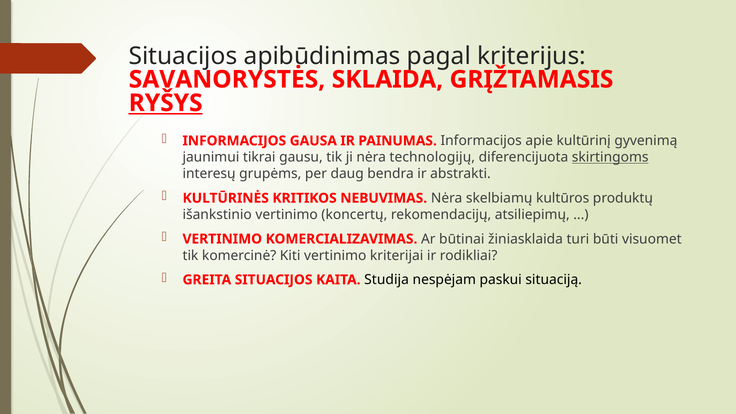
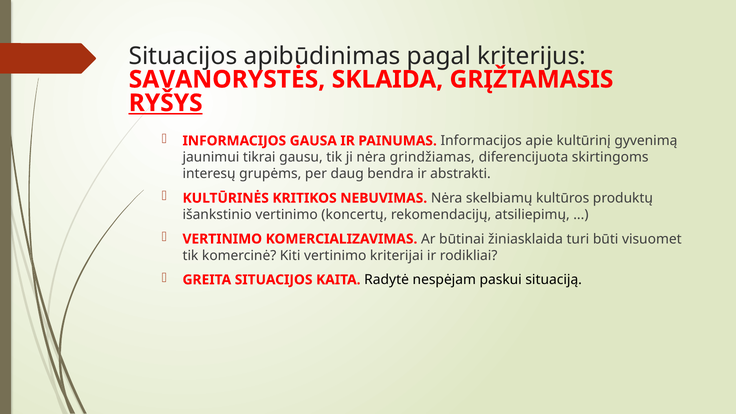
technologijų: technologijų -> grindžiamas (432, 157)
skirtingoms underline: present -> none (610, 157)
Studija: Studija -> Radytė (387, 280)
